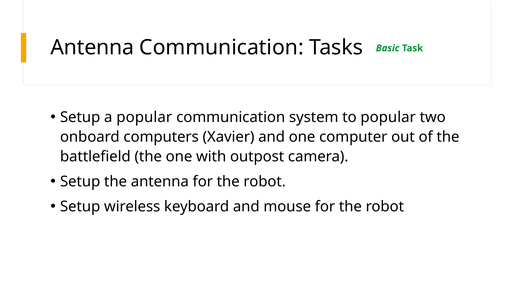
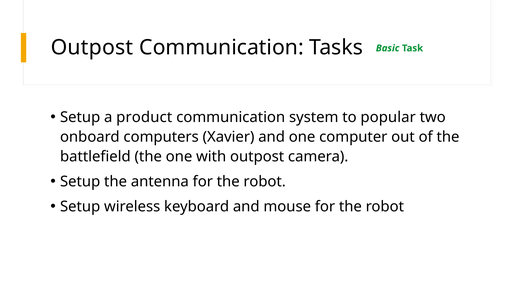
Antenna: Antenna -> Outpost (92, 47)
a popular: popular -> product (144, 117)
